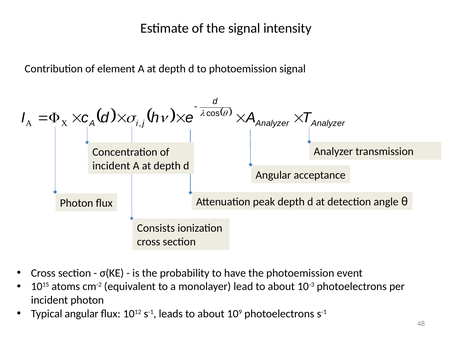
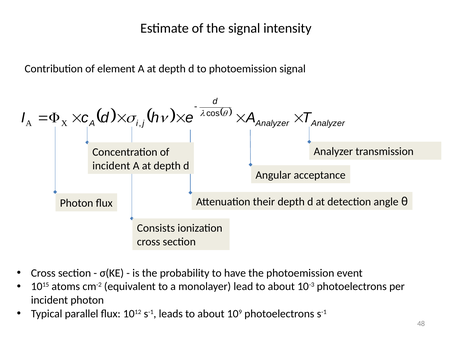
peak: peak -> their (264, 202)
Typical angular: angular -> parallel (82, 314)
